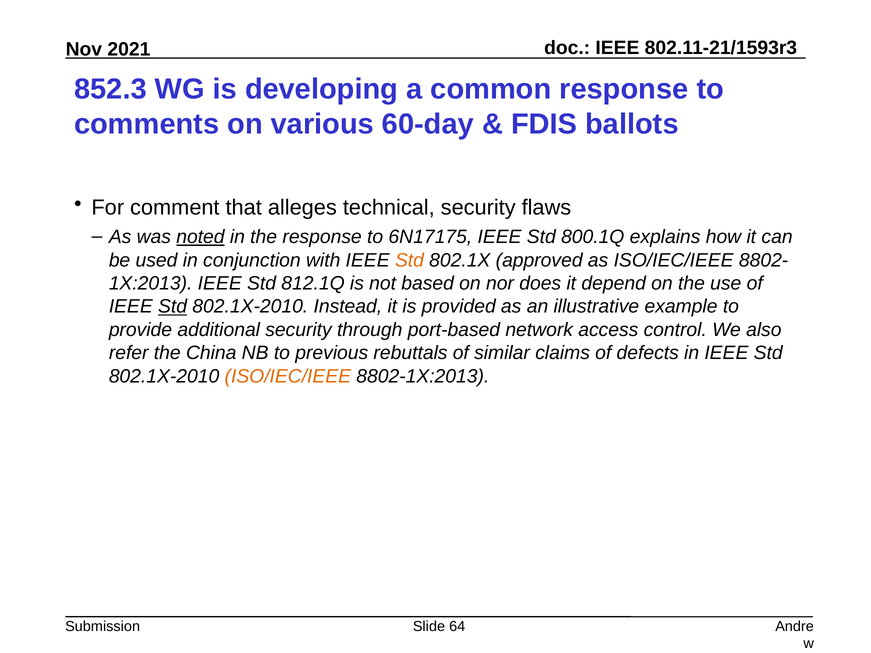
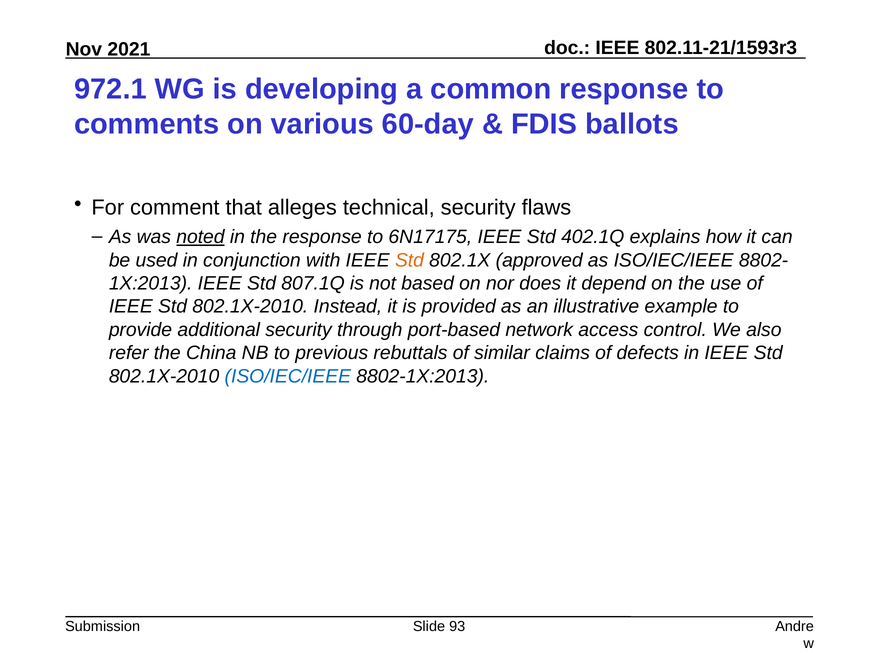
852.3: 852.3 -> 972.1 (110, 89)
800.1Q: 800.1Q -> 402.1Q (593, 237)
812.1Q: 812.1Q -> 807.1Q (313, 283)
Std underline: present -> none (173, 307)
ISO/IEC/IEEE colour: orange -> blue (288, 376)
64: 64 -> 93 (457, 627)
